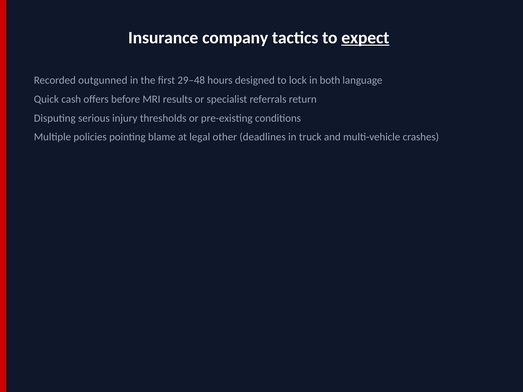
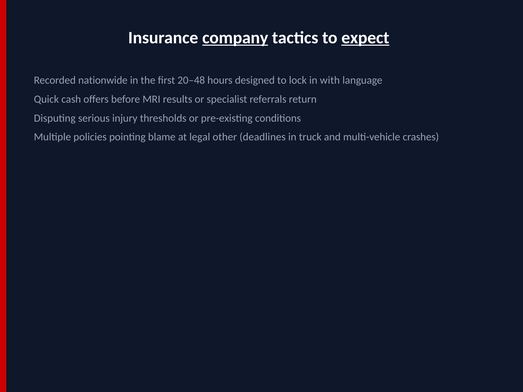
company underline: none -> present (235, 38)
outgunned: outgunned -> nationwide (103, 80)
29–48: 29–48 -> 20–48 (191, 80)
both: both -> with (330, 80)
